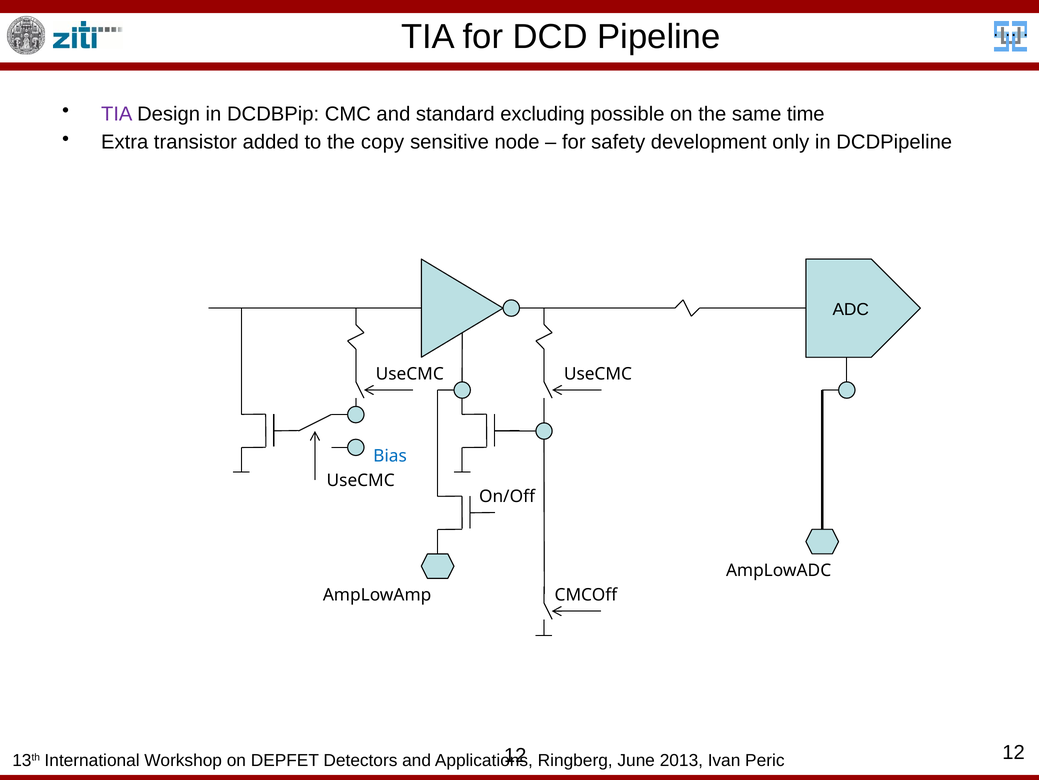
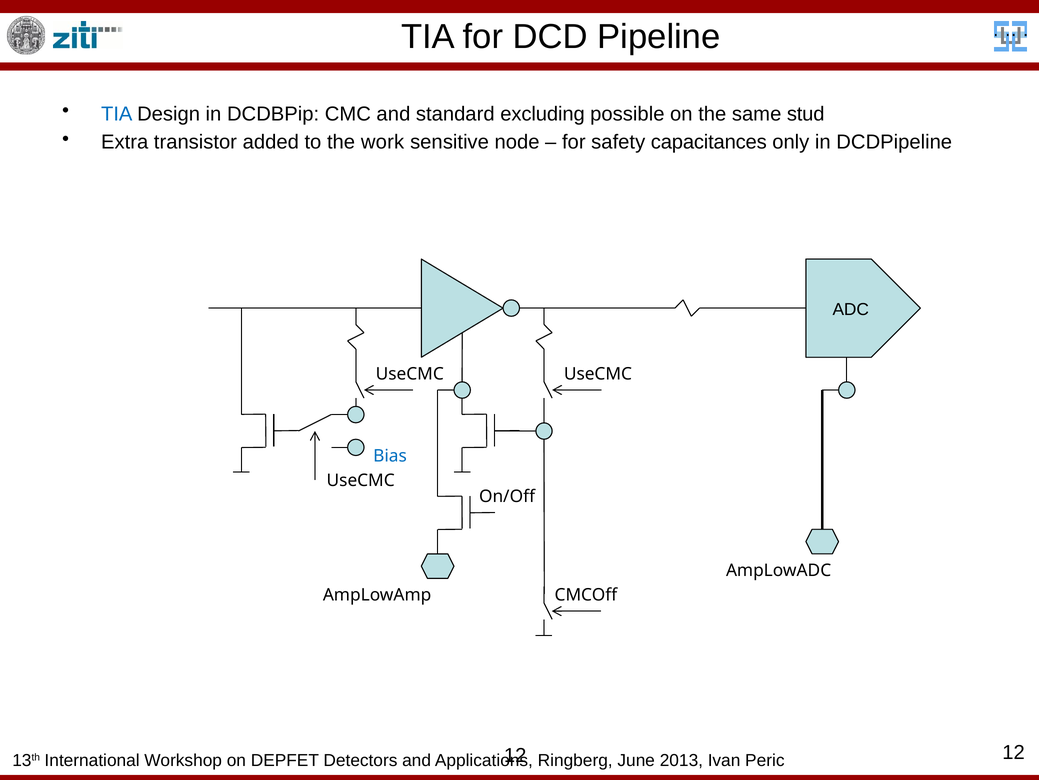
TIA colour: purple -> blue (117, 114)
time: time -> stud (806, 114)
copy: copy -> work (383, 142)
development: development -> capacitances (709, 142)
